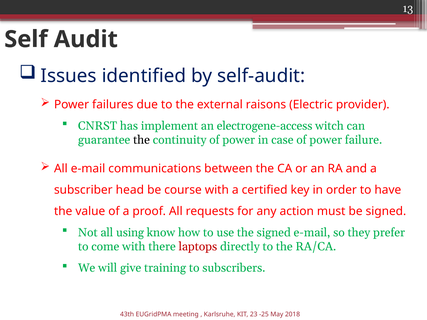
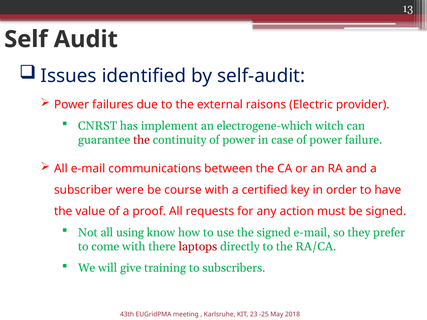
electrogene-access: electrogene-access -> electrogene-which (265, 126)
the colour: black -> red (142, 140)
head: head -> were (130, 190)
